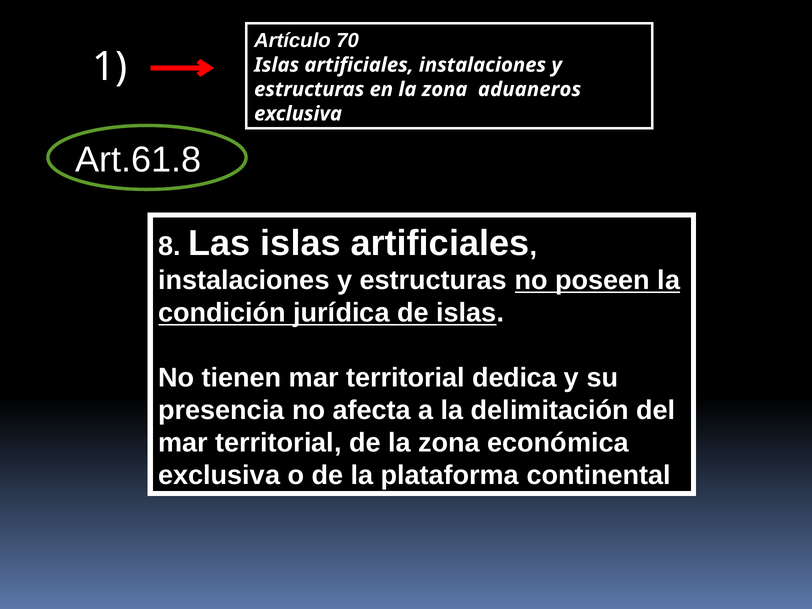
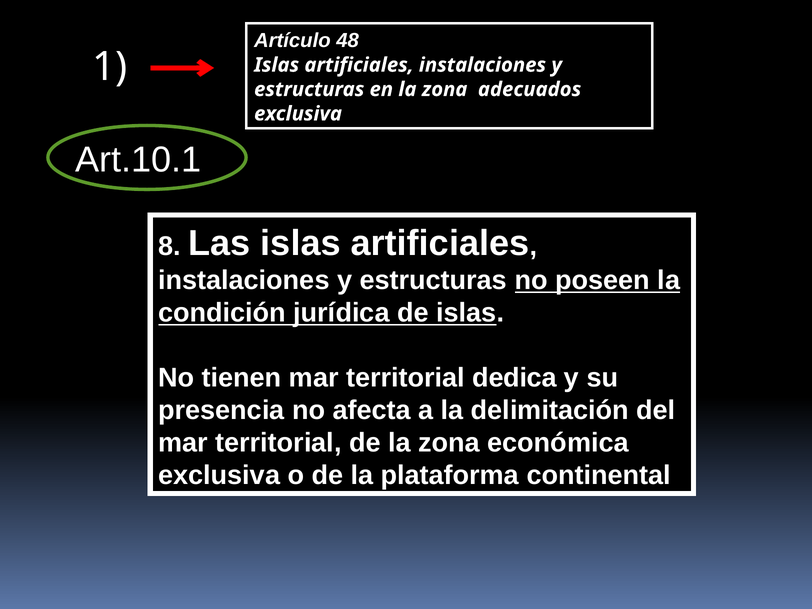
70: 70 -> 48 (348, 41)
aduaneros: aduaneros -> adecuados (530, 89)
Art.61.8: Art.61.8 -> Art.10.1 (138, 160)
